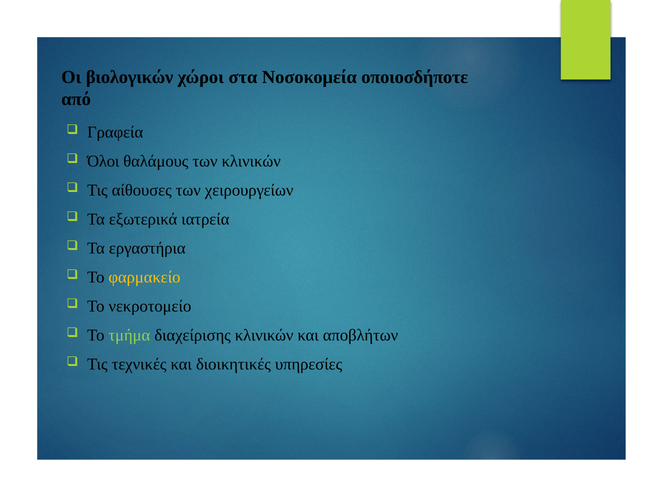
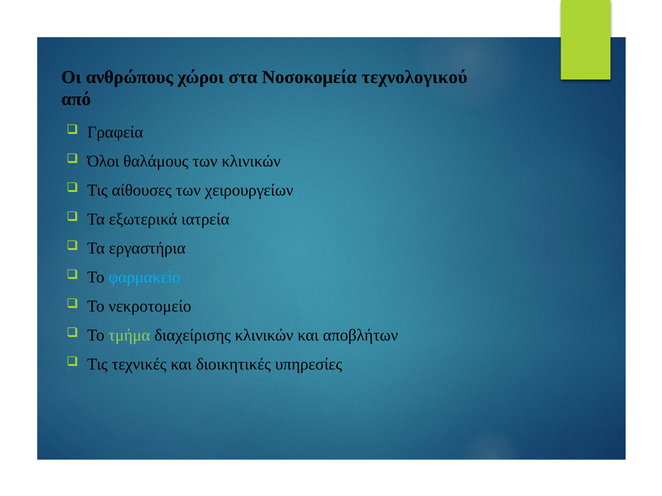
βιολογικών: βιολογικών -> ανθρώπους (130, 77)
οποιοσδήποτε: οποιοσδήποτε -> τεχνολογικού (415, 77)
φαρμακείο colour: yellow -> light blue (145, 278)
